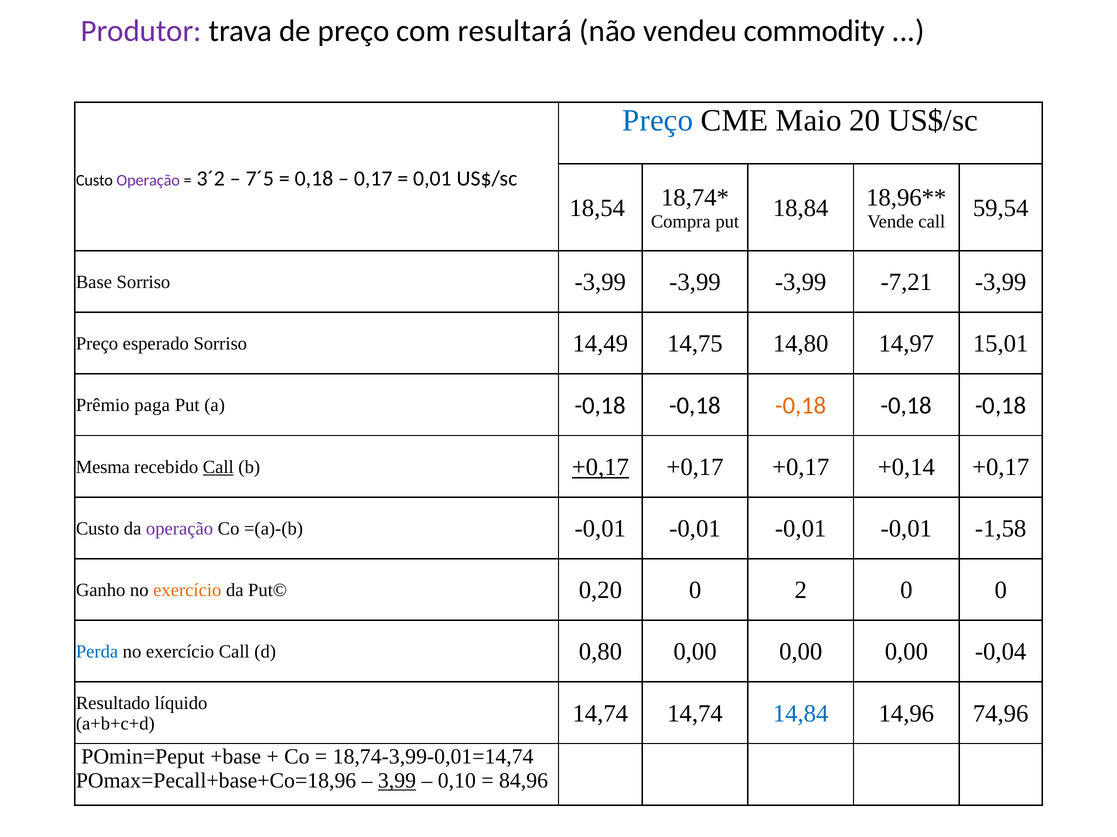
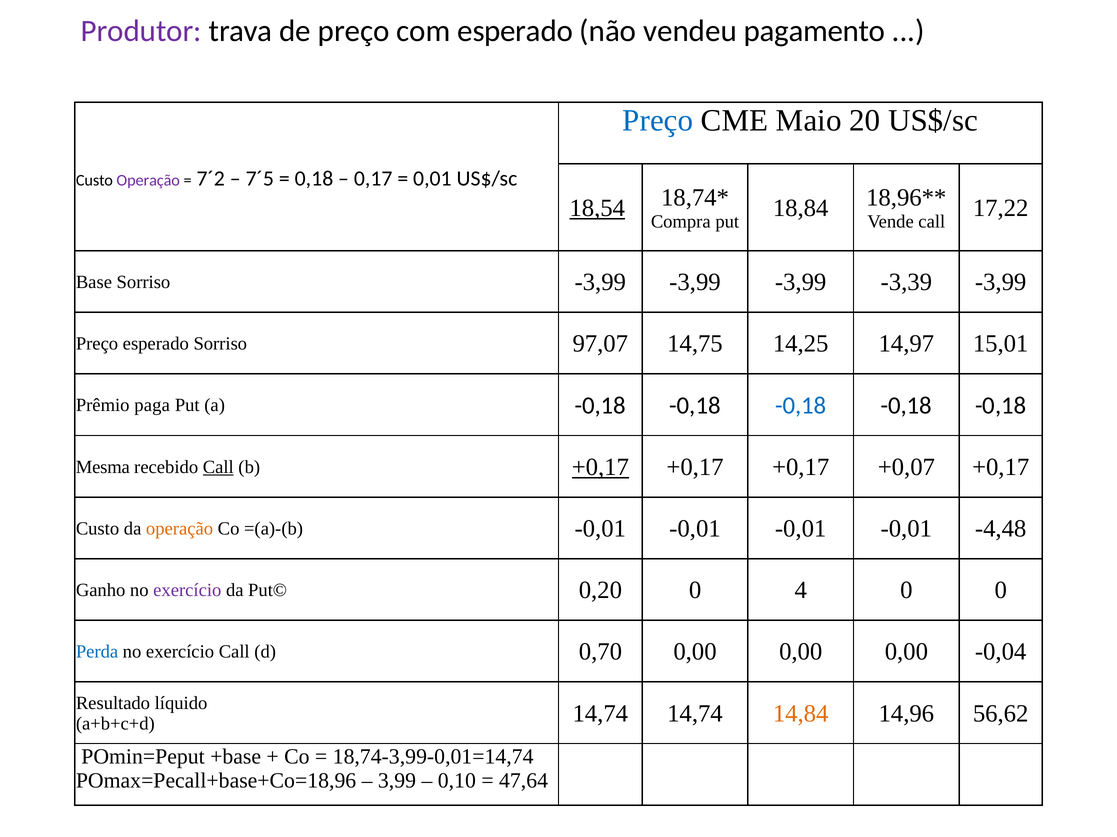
com resultará: resultará -> esperado (515, 31)
commodity: commodity -> pagamento (814, 31)
3´2: 3´2 -> 7´2 (211, 178)
18,54 underline: none -> present (597, 208)
59,54: 59,54 -> 17,22 (1001, 208)
-7,21: -7,21 -> -3,39 (906, 282)
14,49: 14,49 -> 97,07 (600, 344)
14,80: 14,80 -> 14,25 (801, 344)
-0,18 colour: orange -> blue (801, 406)
+0,14: +0,14 -> +0,07 (906, 467)
operação colour: purple -> orange (179, 529)
-1,58: -1,58 -> -4,48 (1001, 529)
exercício colour: orange -> purple (187, 591)
2: 2 -> 4 (801, 591)
0,80: 0,80 -> 0,70 (600, 652)
14,84 colour: blue -> orange (801, 714)
74,96: 74,96 -> 56,62 (1001, 714)
3,99 underline: present -> none (397, 781)
84,96: 84,96 -> 47,64 (524, 781)
